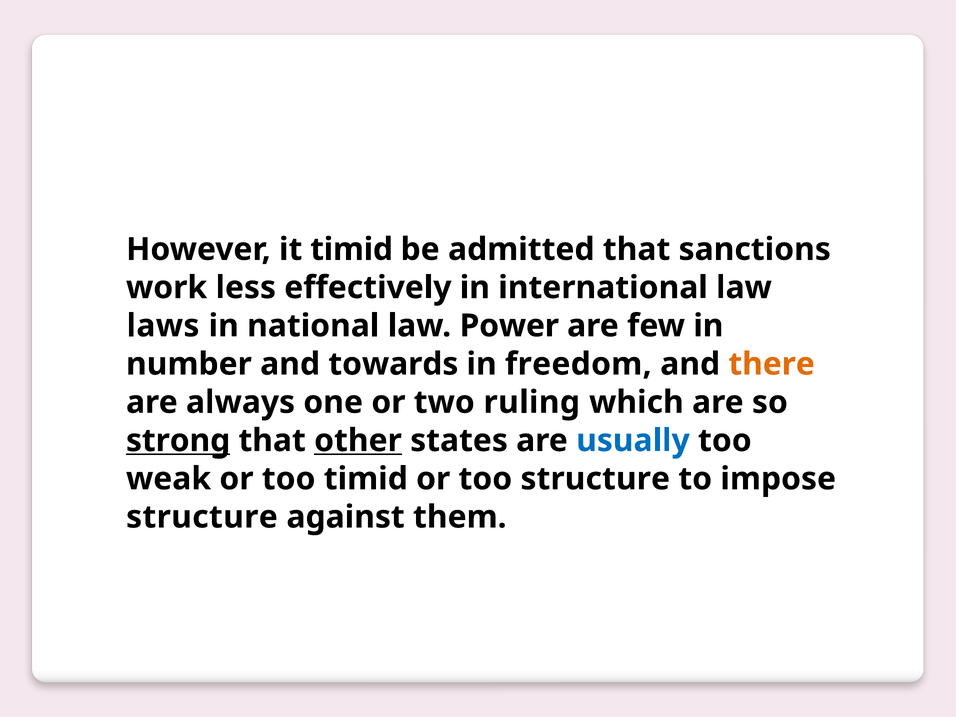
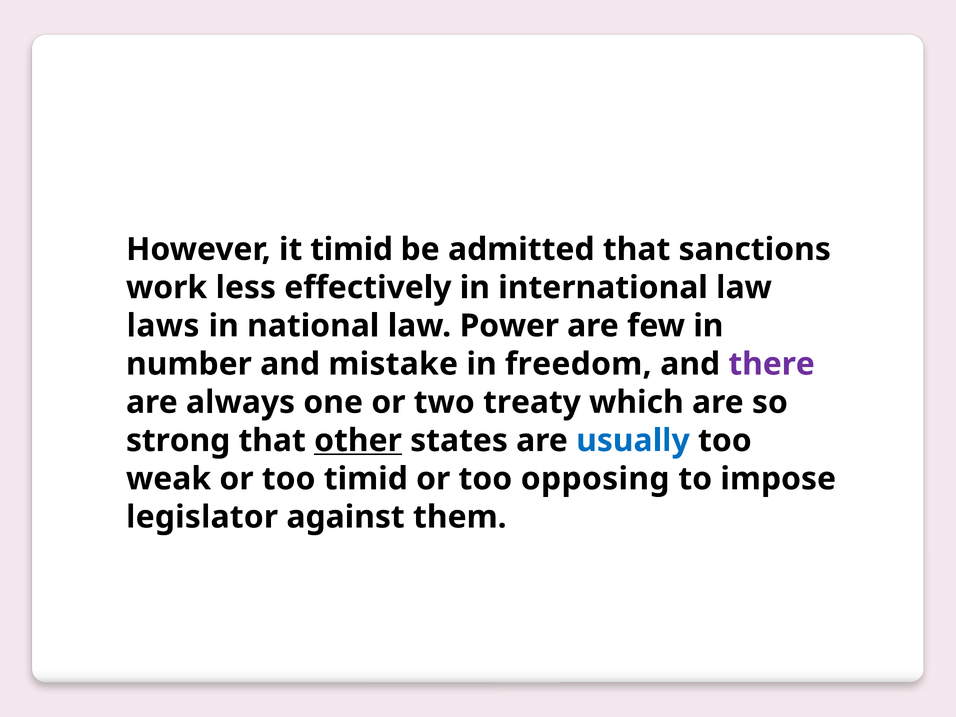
towards: towards -> mistake (393, 364)
there colour: orange -> purple (772, 364)
ruling: ruling -> treaty (532, 402)
strong underline: present -> none (178, 441)
too structure: structure -> opposing (595, 479)
structure: structure -> legislator (202, 517)
